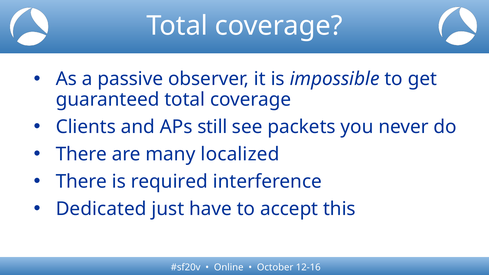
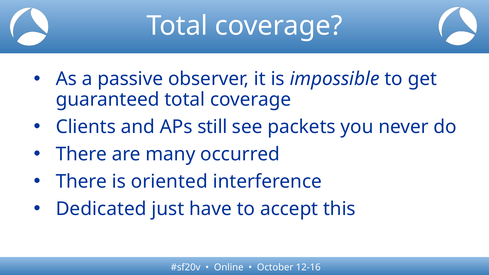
localized: localized -> occurred (240, 154)
required: required -> oriented (169, 181)
